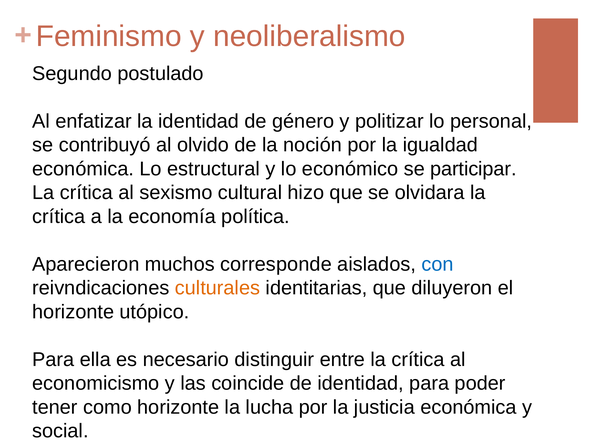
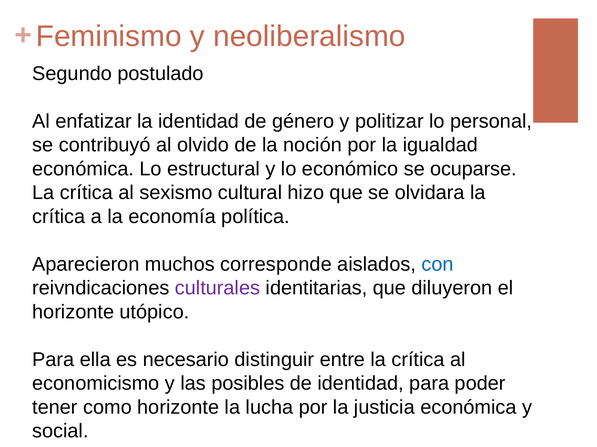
participar: participar -> ocuparse (473, 169)
culturales colour: orange -> purple (218, 289)
coincide: coincide -> posibles (248, 384)
